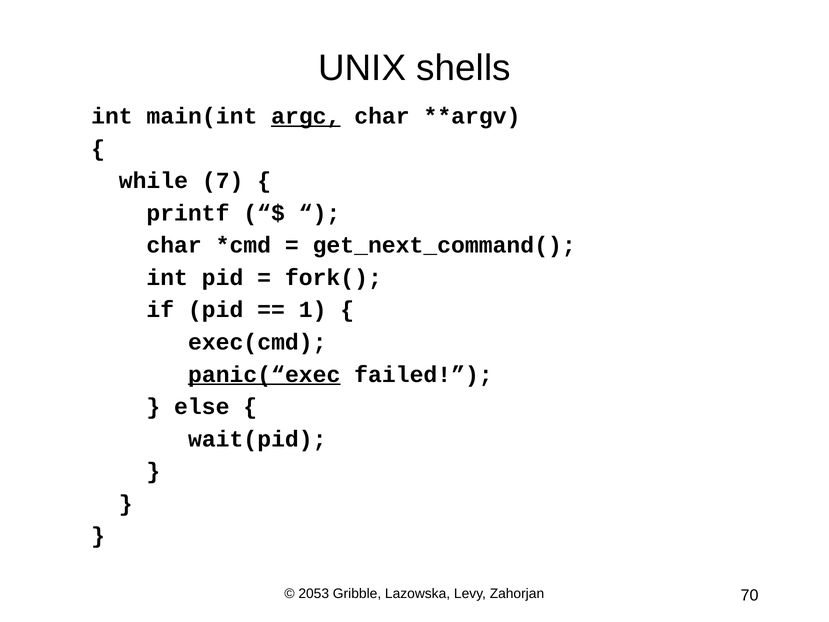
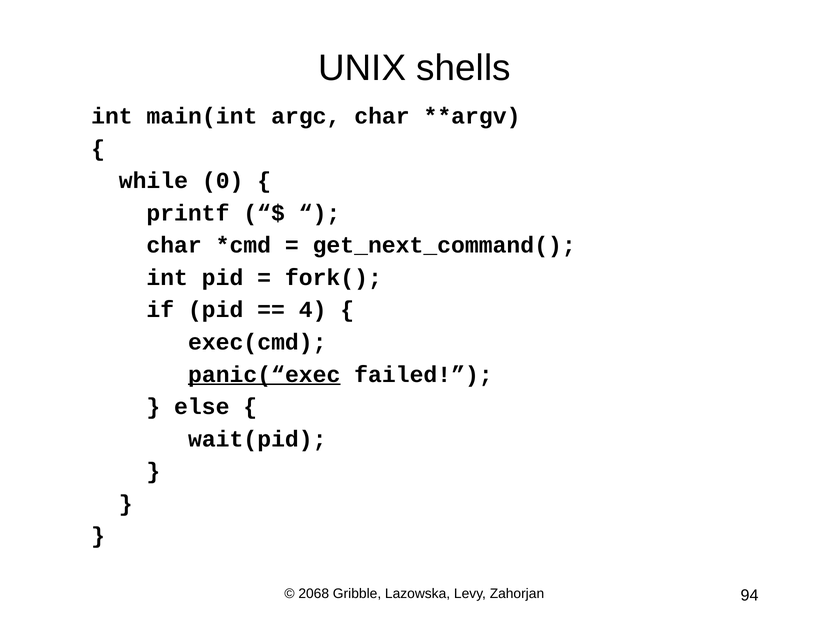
argc underline: present -> none (306, 116)
7: 7 -> 0 (223, 181)
1: 1 -> 4 (313, 310)
2053: 2053 -> 2068 (314, 594)
70: 70 -> 94 (750, 595)
